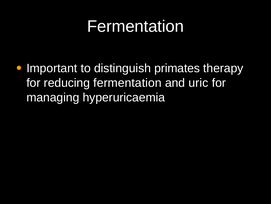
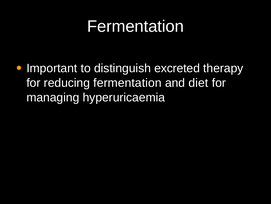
primates: primates -> excreted (177, 68)
uric: uric -> diet (198, 83)
